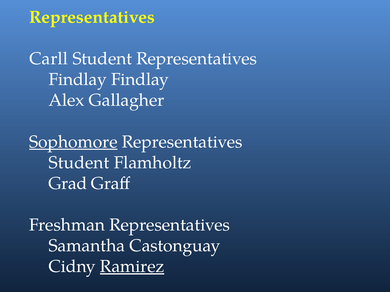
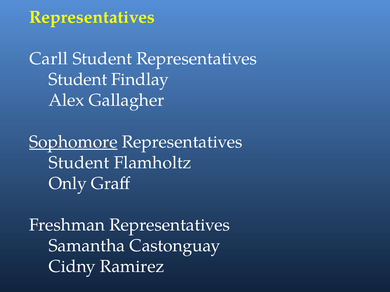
Findlay: Findlay -> Student (78, 80)
Grad: Grad -> Only (68, 184)
Ramirez underline: present -> none (132, 267)
